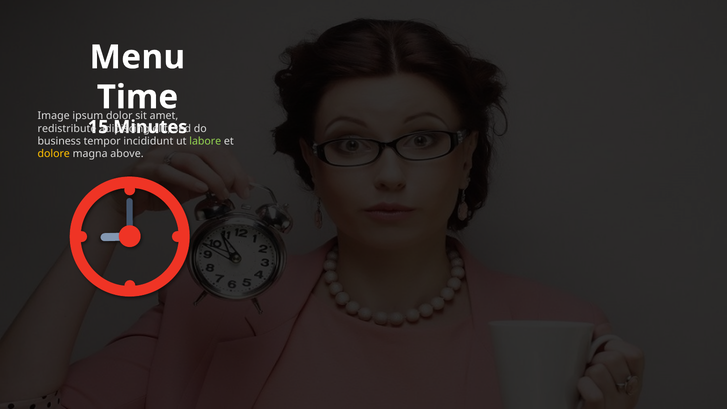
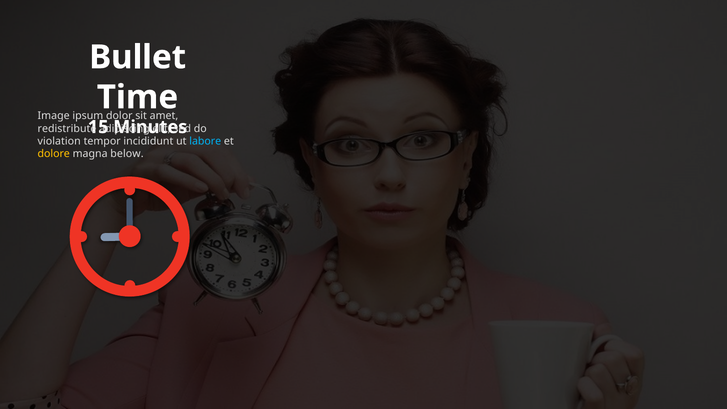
Menu: Menu -> Bullet (138, 57)
business: business -> violation (59, 141)
labore colour: light green -> light blue (205, 141)
above: above -> below (127, 154)
